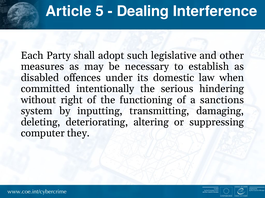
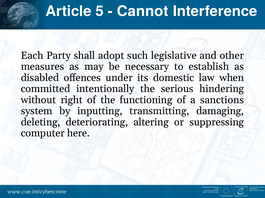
Dealing: Dealing -> Cannot (143, 11)
they: they -> here (78, 134)
